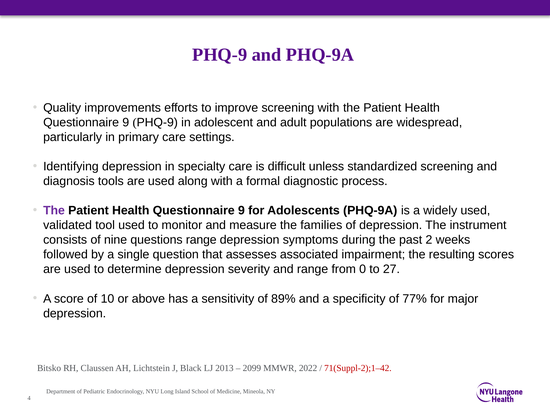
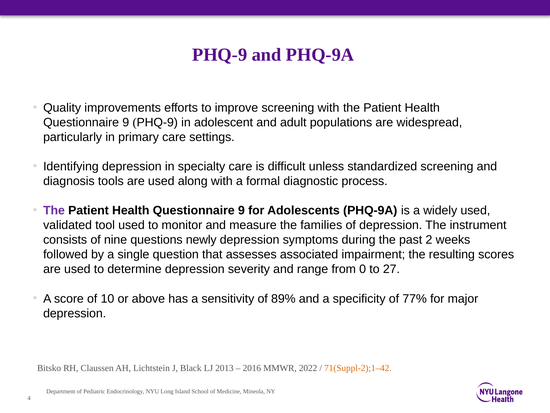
questions range: range -> newly (201, 240)
2099: 2099 -> 2016 (252, 368)
71(Suppl-2);1–42 colour: red -> orange (358, 368)
